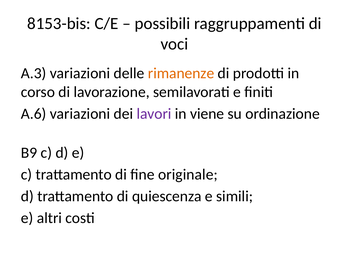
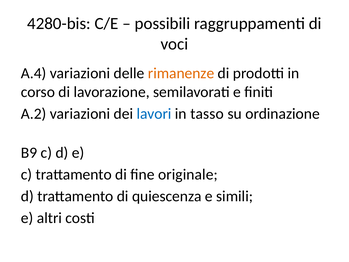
8153-bis: 8153-bis -> 4280-bis (59, 24)
A.3: A.3 -> A.4 (34, 73)
A.6: A.6 -> A.2 (34, 114)
lavori colour: purple -> blue (154, 114)
viene: viene -> tasso (207, 114)
